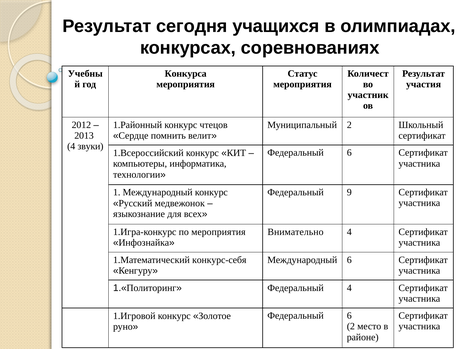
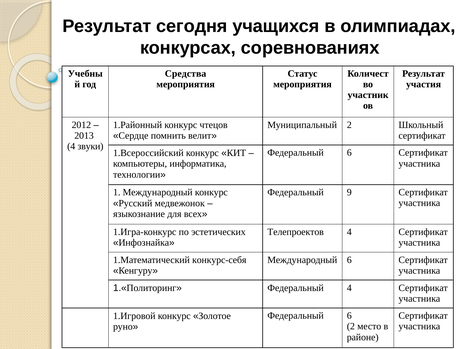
Конкурса: Конкурса -> Средства (186, 74)
по мероприятия: мероприятия -> эстетических (218, 232)
Внимательно: Внимательно -> Телепроектов (296, 232)
